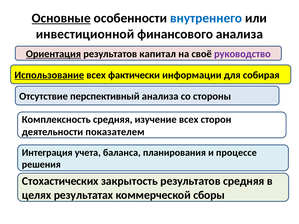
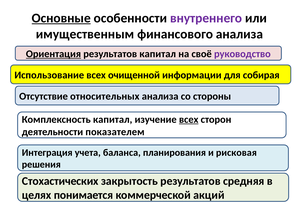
внутреннего colour: blue -> purple (206, 18)
инвестиционной: инвестиционной -> имущественным (85, 34)
Использование underline: present -> none (49, 75)
фактически: фактически -> очищенной (134, 75)
перспективный: перспективный -> относительных (105, 96)
Комплексность средняя: средняя -> капитал (113, 120)
всех underline: none -> present (189, 120)
процессе: процессе -> рисковая (236, 153)
результатах: результатах -> понимается (83, 195)
сборы: сборы -> акций (209, 195)
